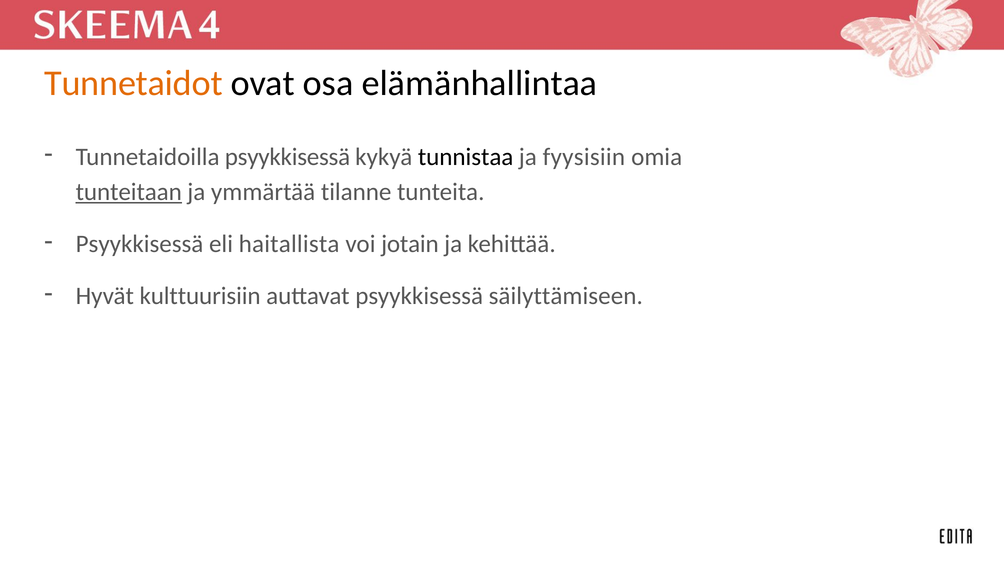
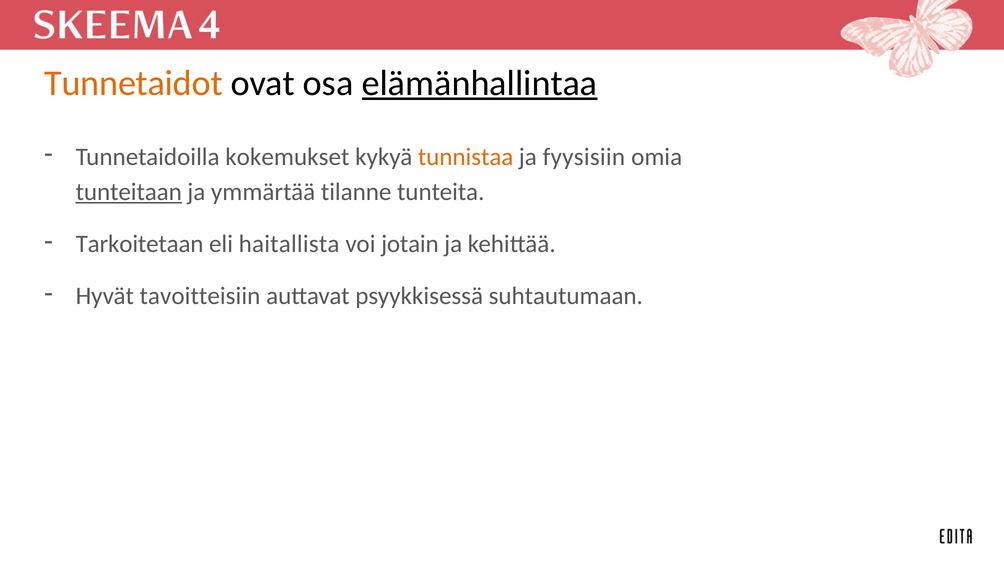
elämänhallintaa underline: none -> present (480, 83)
Tunnetaidoilla psyykkisessä: psyykkisessä -> kokemukset (287, 157)
tunnistaa colour: black -> orange (466, 157)
Psyykkisessä: Psyykkisessä -> Tarkoitetaan (140, 244)
kulttuurisiin: kulttuurisiin -> tavoitteisiin (200, 296)
säilyttämiseen: säilyttämiseen -> suhtautumaan (566, 296)
